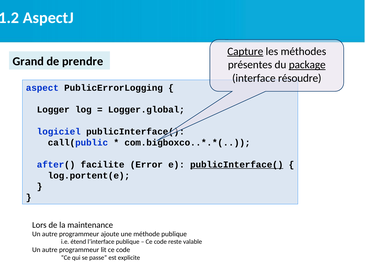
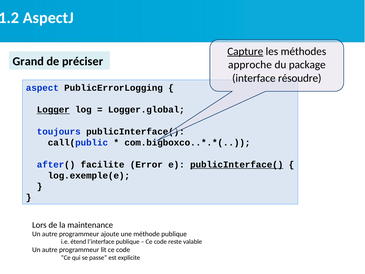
prendre: prendre -> préciser (83, 61)
présentes: présentes -> approche (250, 65)
package underline: present -> none (307, 65)
Logger underline: none -> present (53, 110)
logiciel: logiciel -> toujours (59, 132)
log.portent(e: log.portent(e -> log.exemple(e (89, 175)
